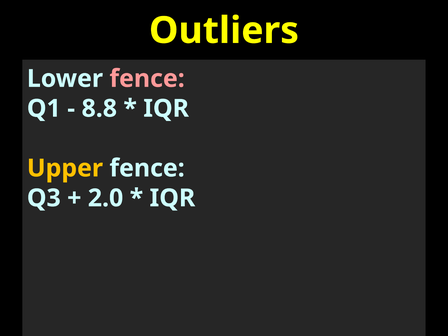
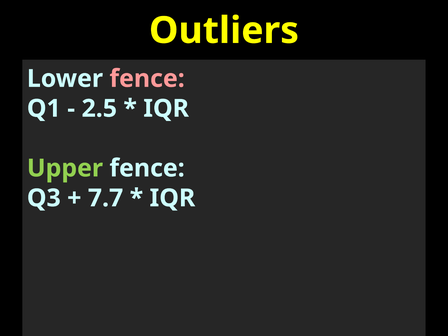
8.8: 8.8 -> 2.5 (99, 109)
Upper colour: yellow -> light green (65, 168)
2.0: 2.0 -> 7.7 (106, 198)
